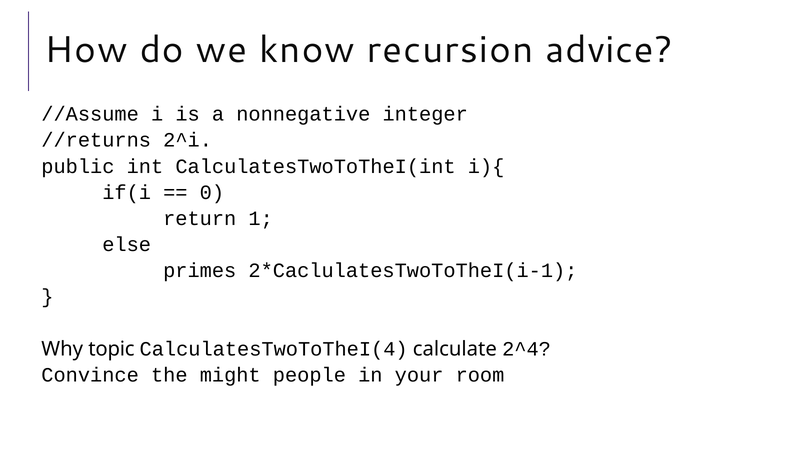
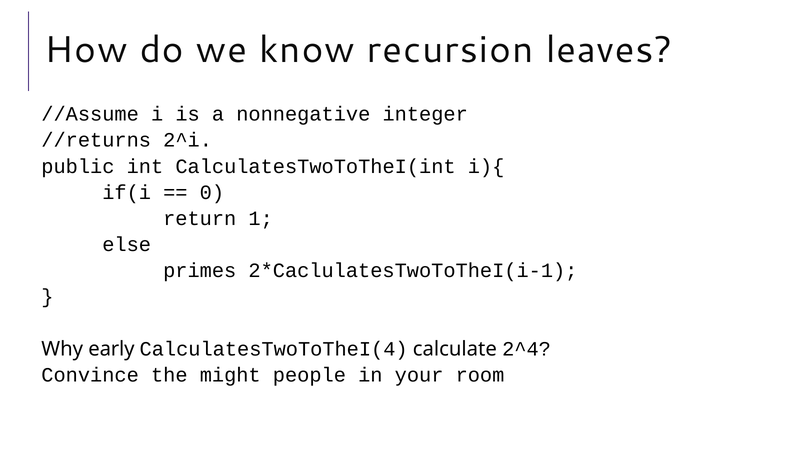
advice: advice -> leaves (609, 50)
topic: topic -> early (111, 349)
